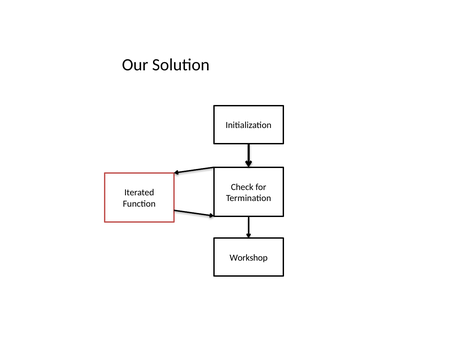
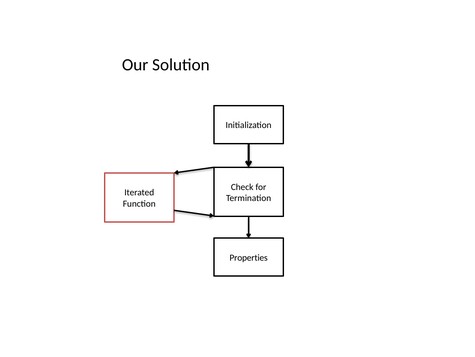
Workshop: Workshop -> Properties (249, 257)
